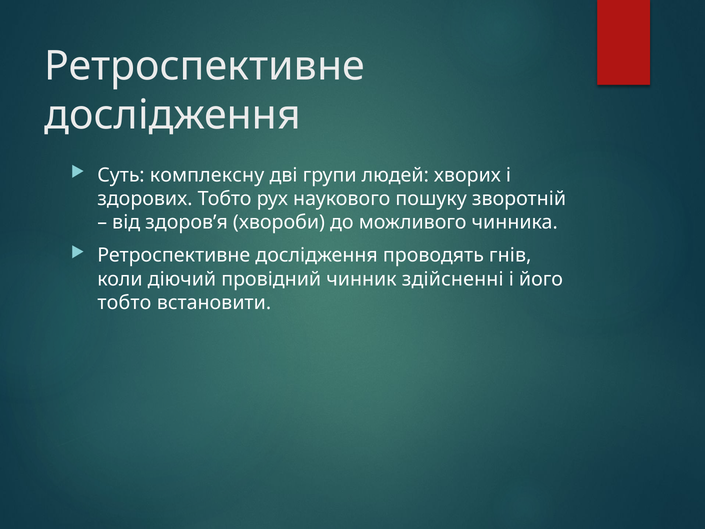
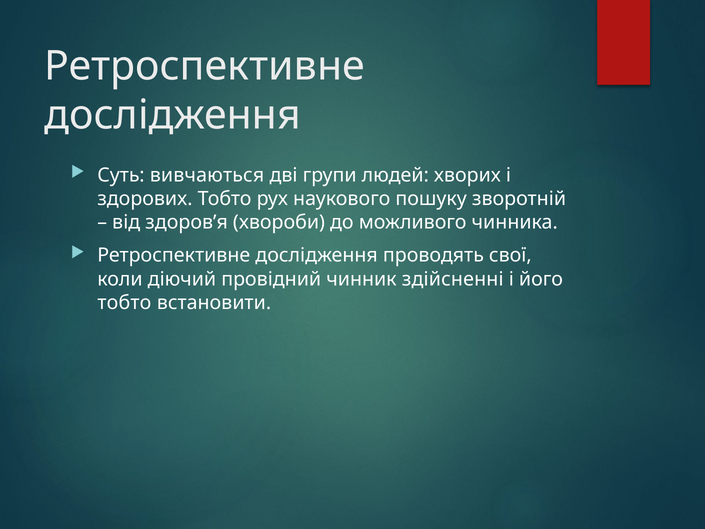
комплексну: комплексну -> вивчаються (207, 175)
гнів: гнів -> свої (510, 255)
